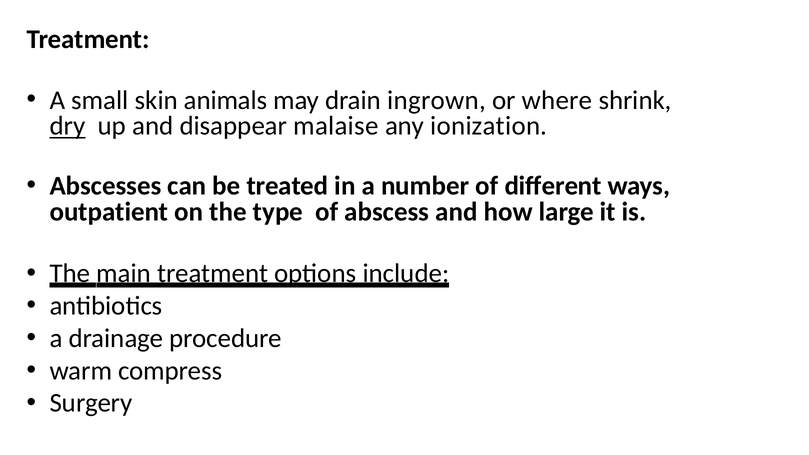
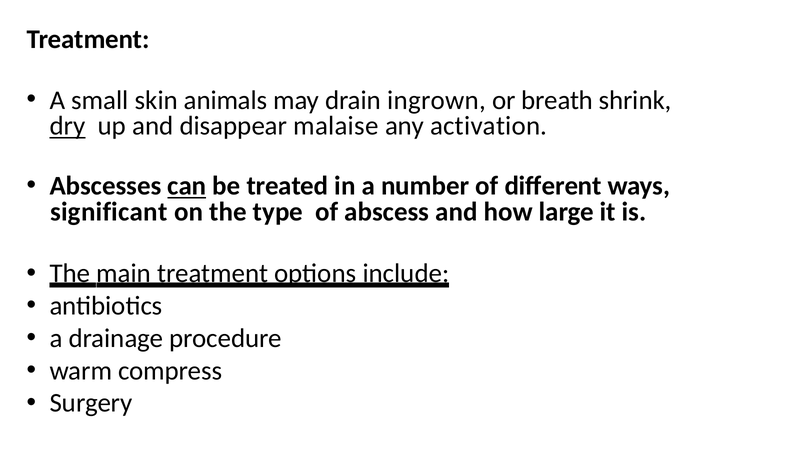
where: where -> breath (557, 100)
ionization: ionization -> activation (489, 126)
can underline: none -> present (187, 186)
outpatient: outpatient -> significant (109, 212)
